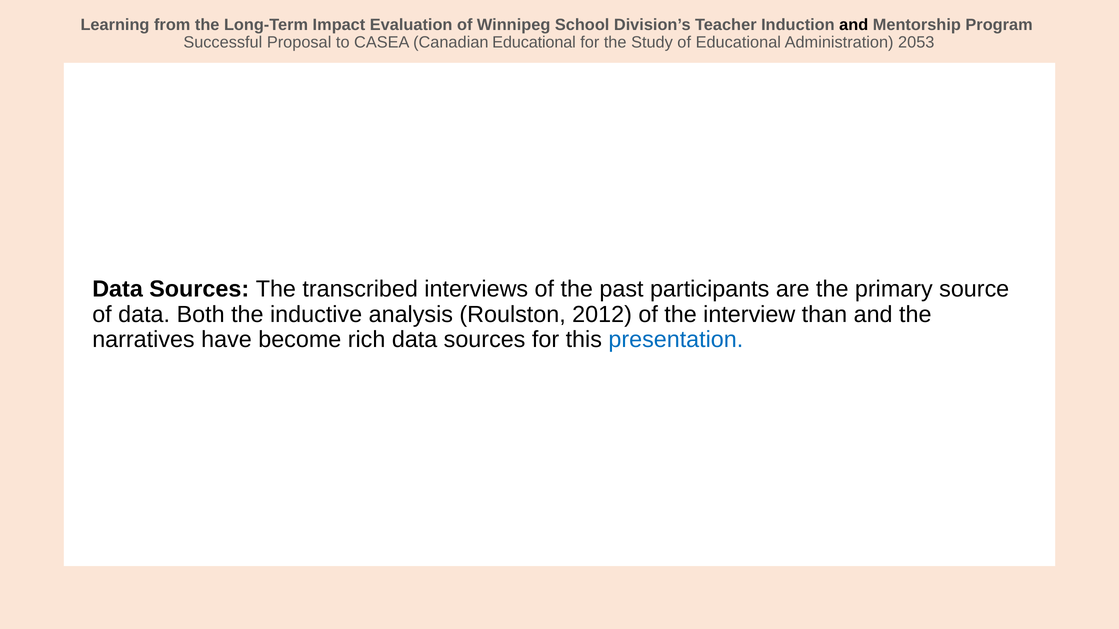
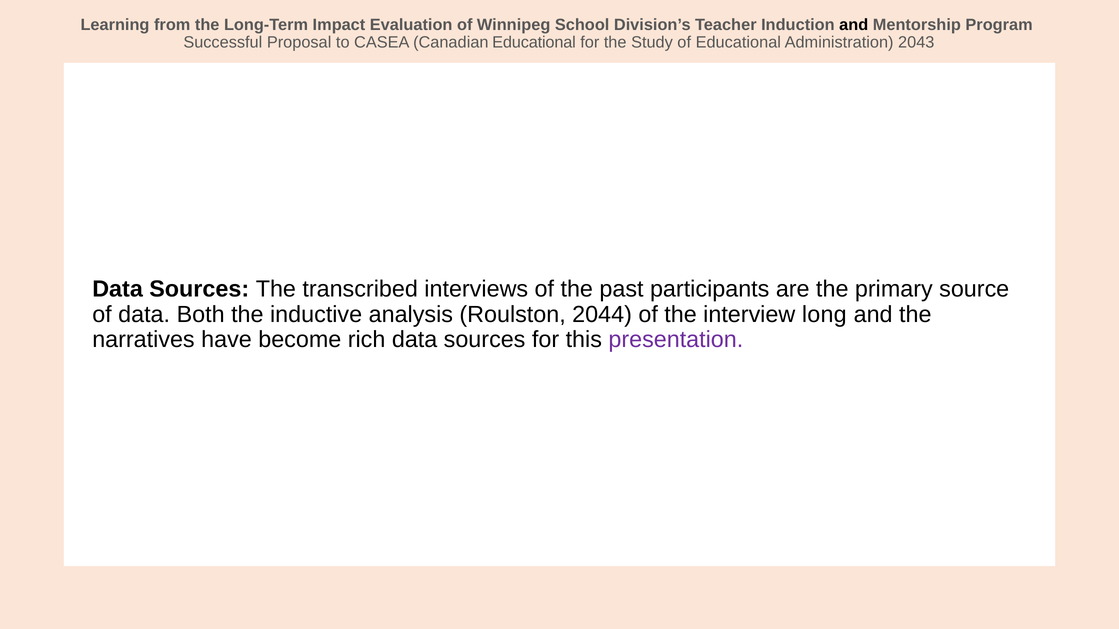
2053: 2053 -> 2043 (916, 43)
2012: 2012 -> 2044 (602, 315)
than: than -> long (824, 315)
presentation colour: blue -> purple (676, 340)
